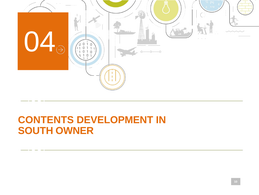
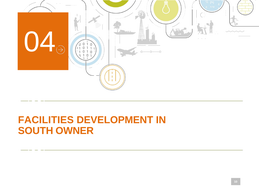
CONTENTS: CONTENTS -> FACILITIES (46, 119)
